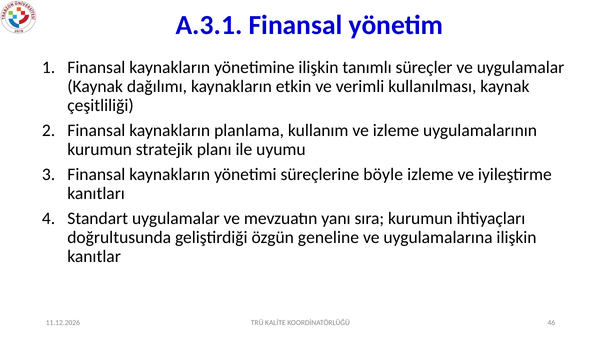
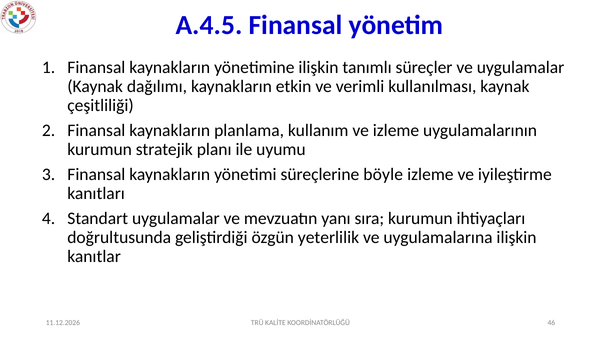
A.3.1: A.3.1 -> A.4.5 (209, 25)
geneline: geneline -> yeterlilik (328, 238)
